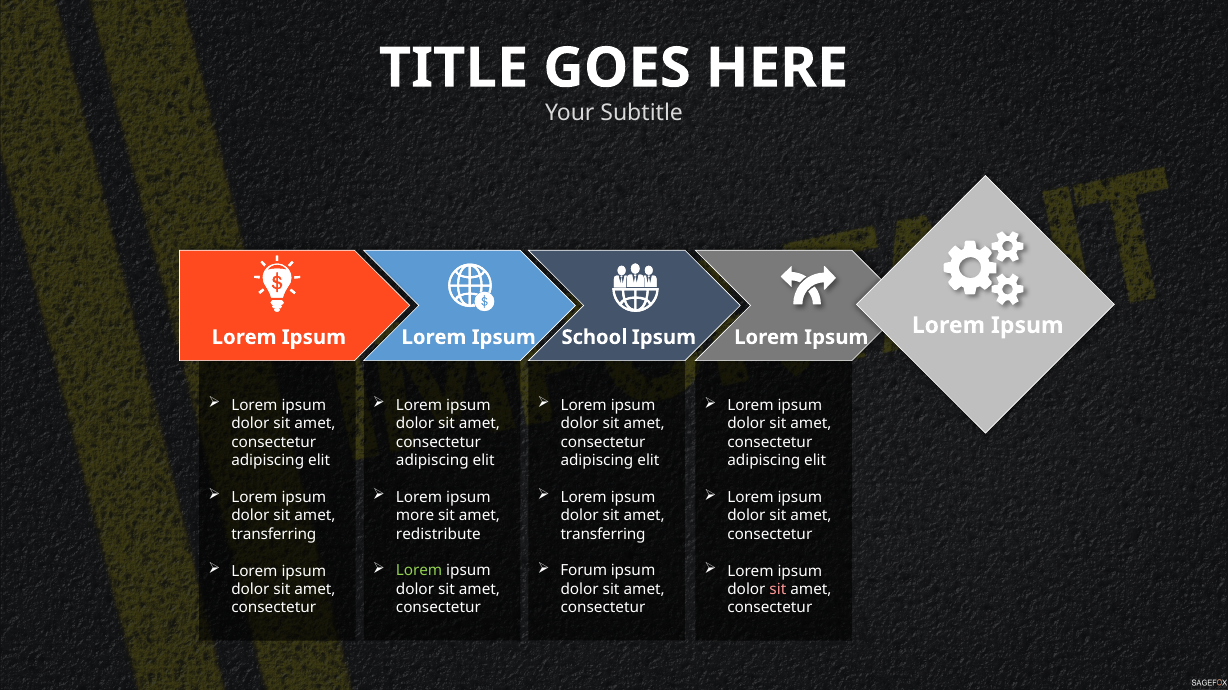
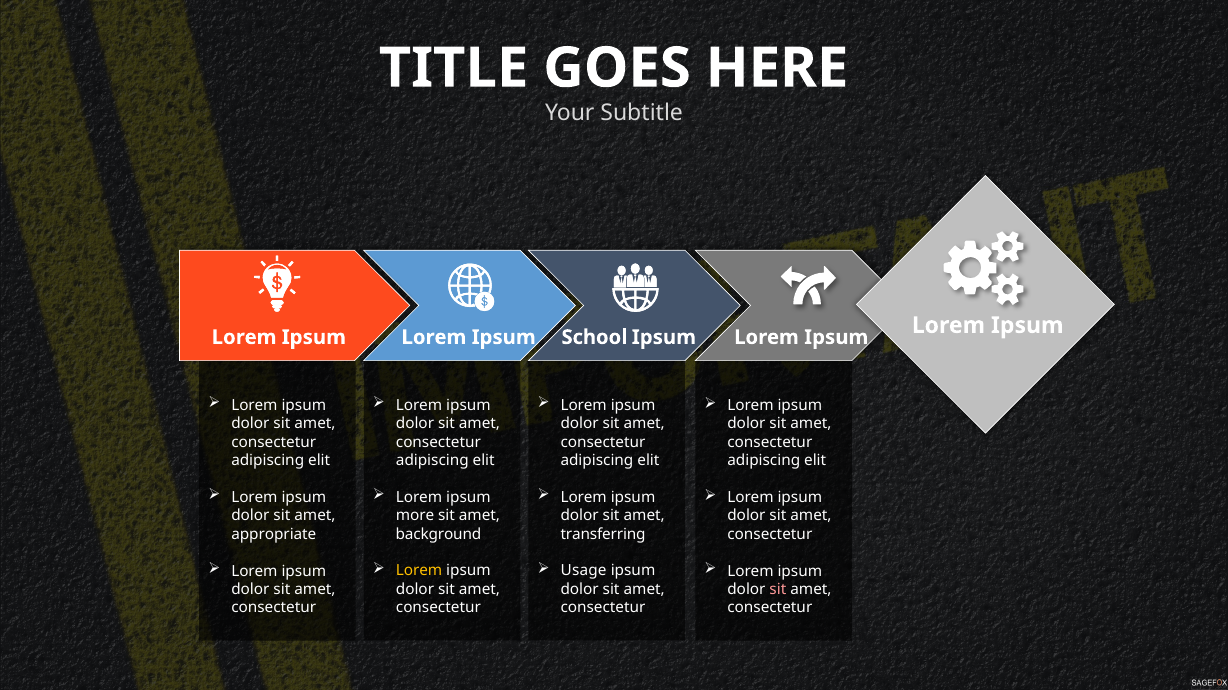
transferring: transferring -> appropriate (274, 535)
redistribute: redistribute -> background (438, 535)
Lorem colour: light green -> yellow (419, 571)
Forum: Forum -> Usage (584, 571)
